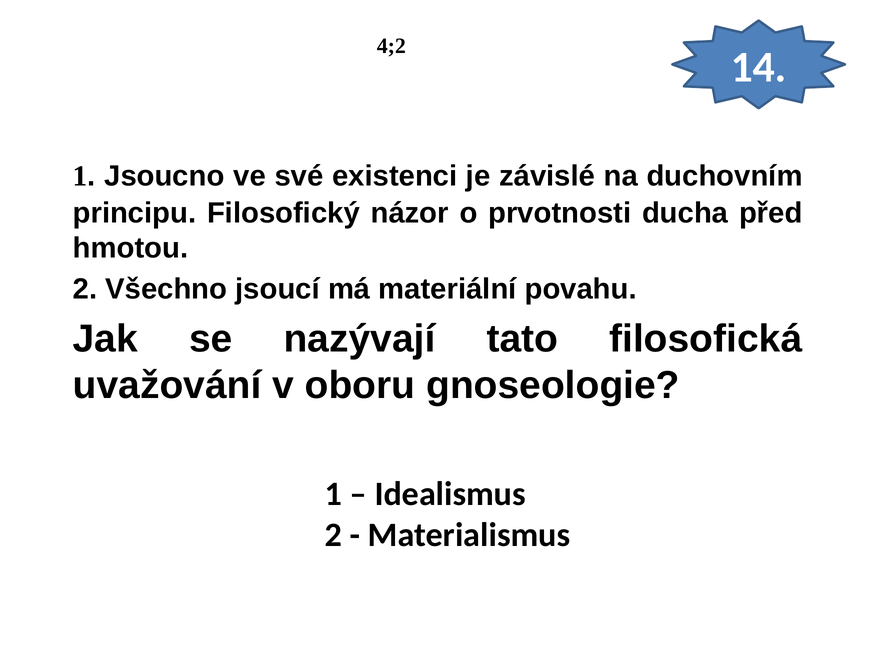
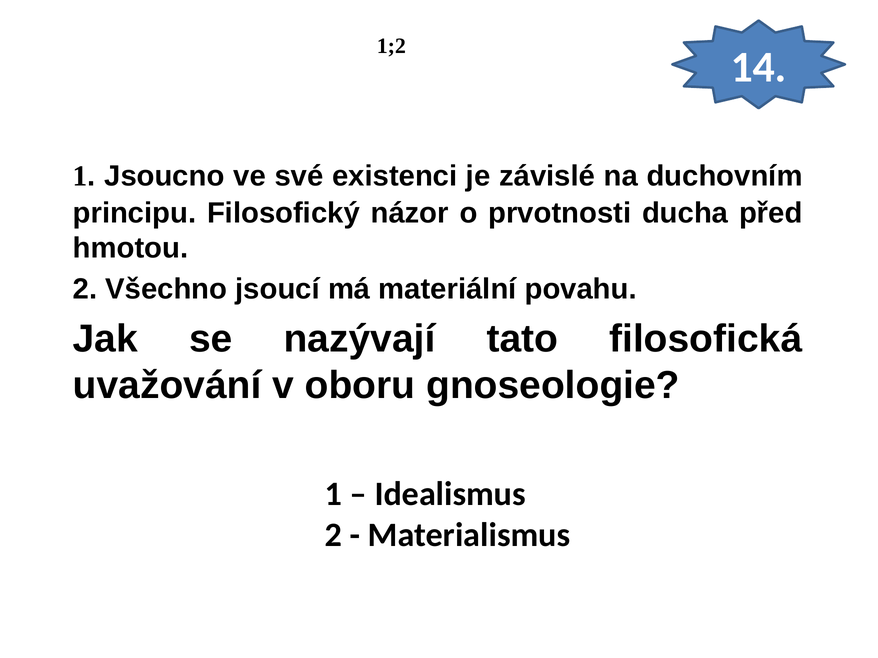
4;2: 4;2 -> 1;2 (391, 46)
